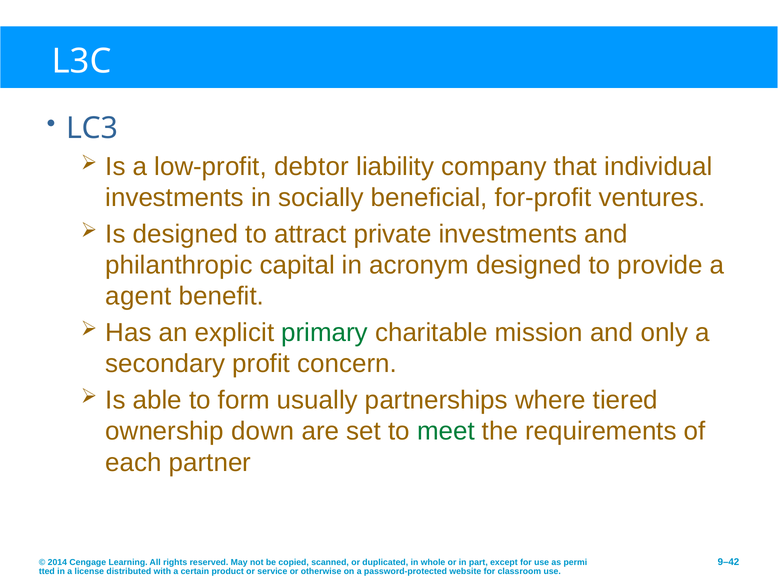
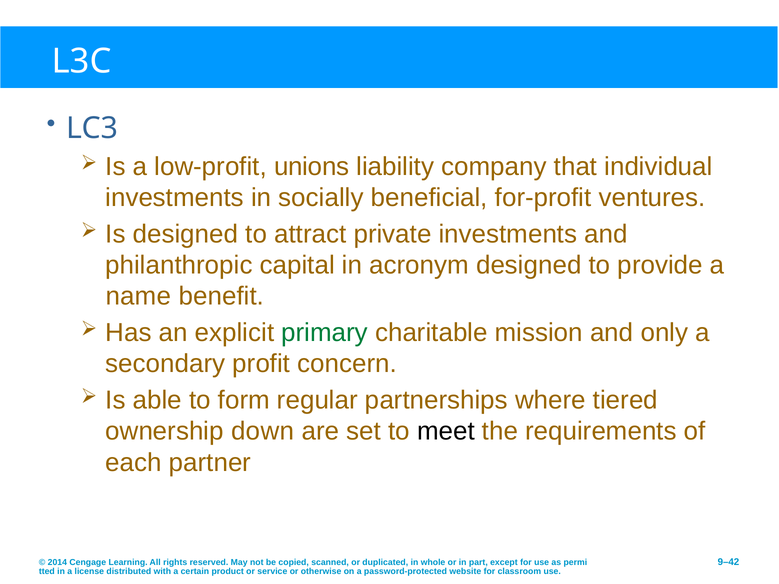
debtor: debtor -> unions (312, 167)
agent: agent -> name (138, 297)
usually: usually -> regular (317, 400)
meet colour: green -> black (446, 432)
